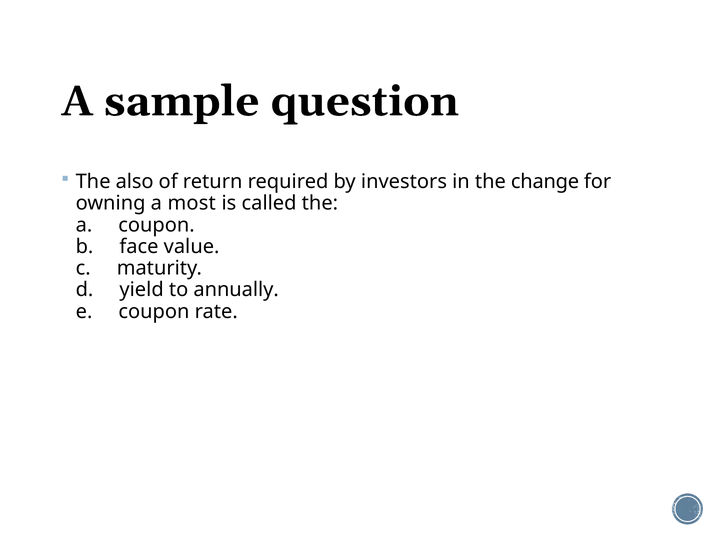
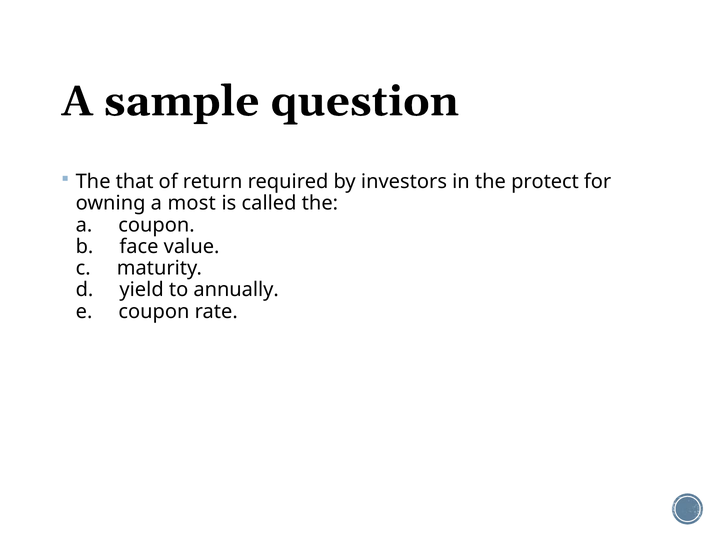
also: also -> that (135, 182)
change: change -> protect (545, 182)
